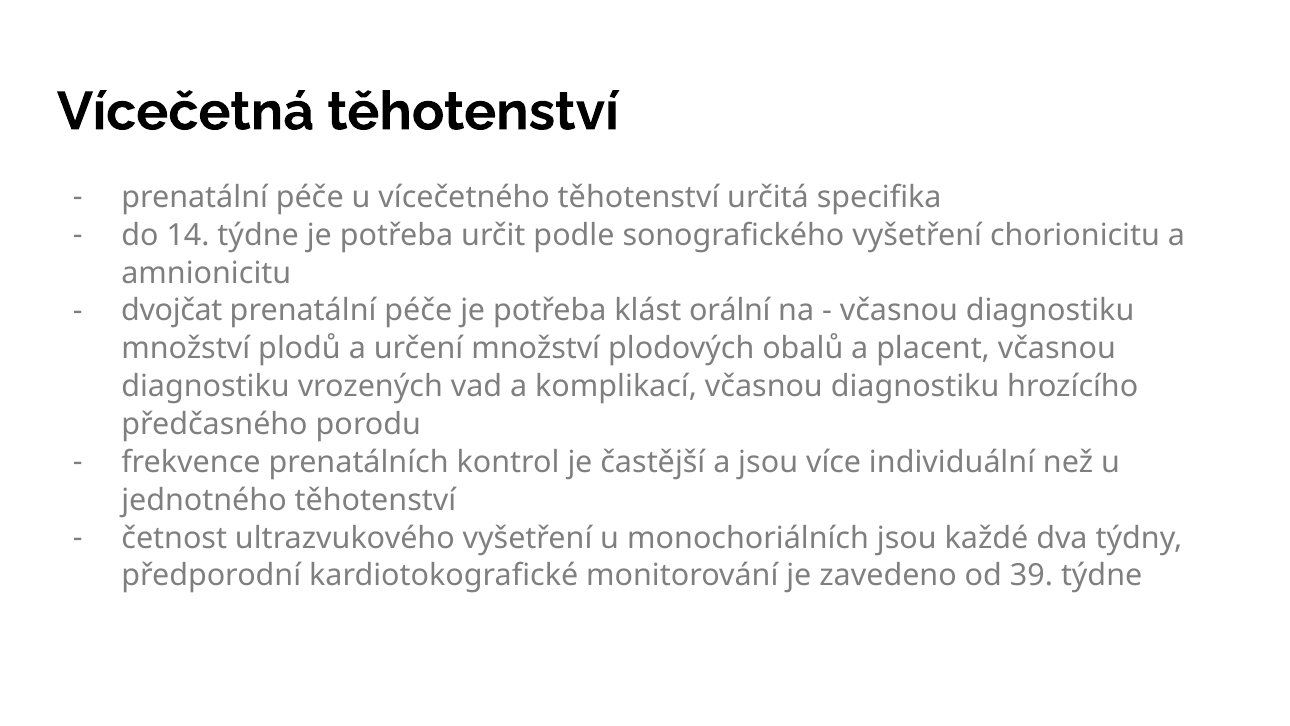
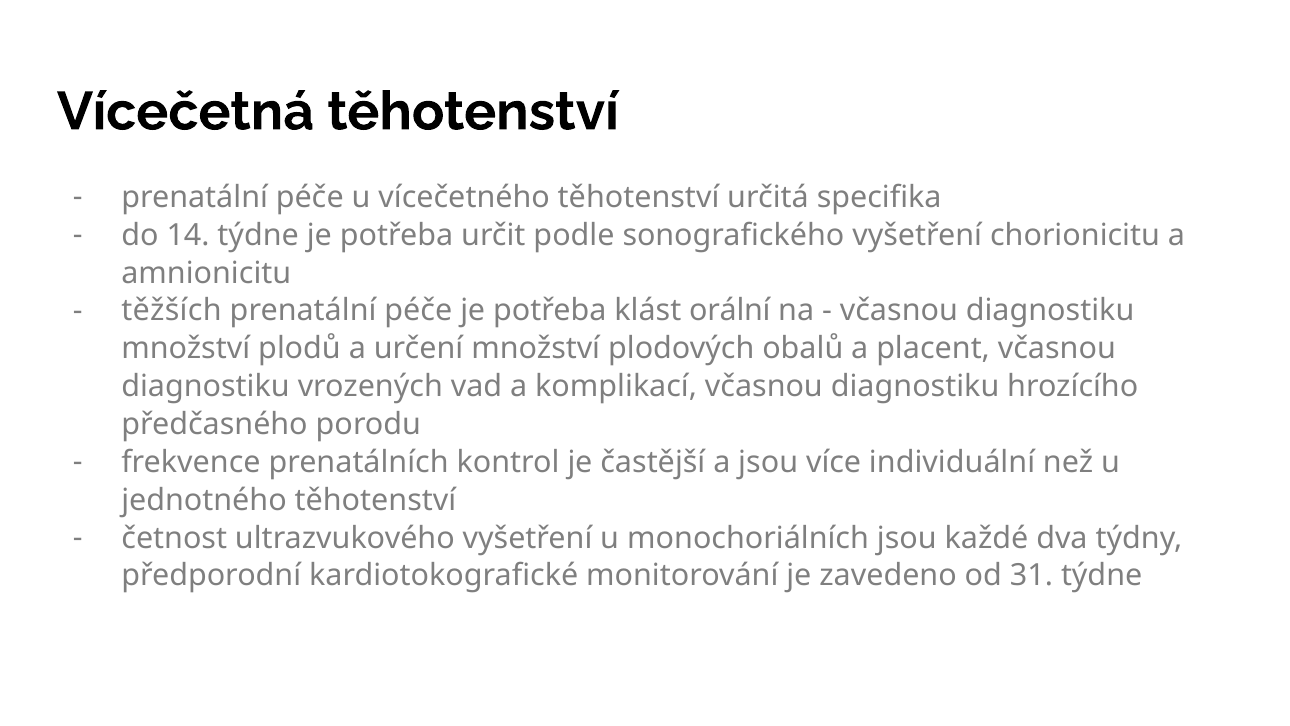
dvojčat: dvojčat -> těžších (171, 311)
39: 39 -> 31 (1031, 576)
